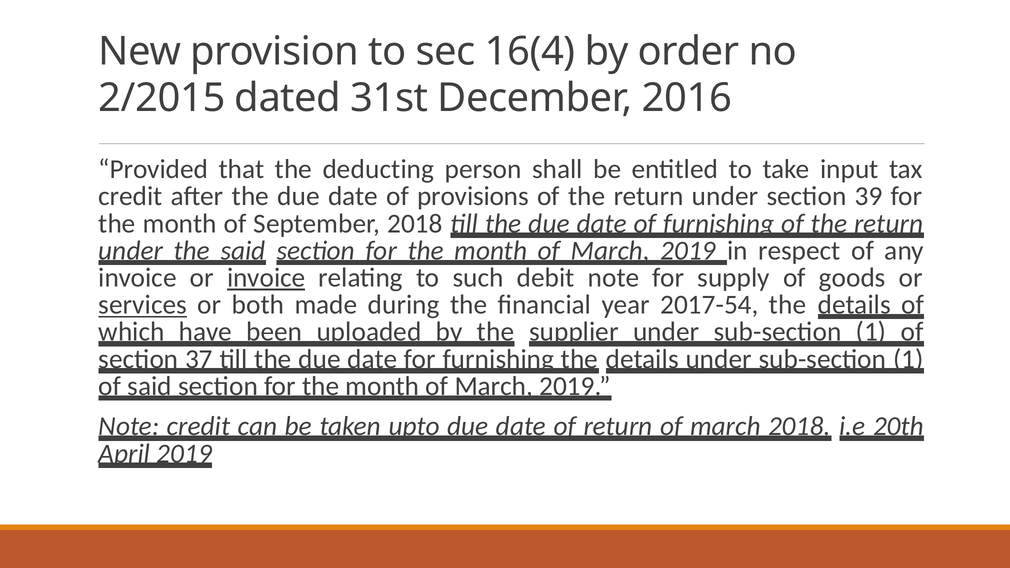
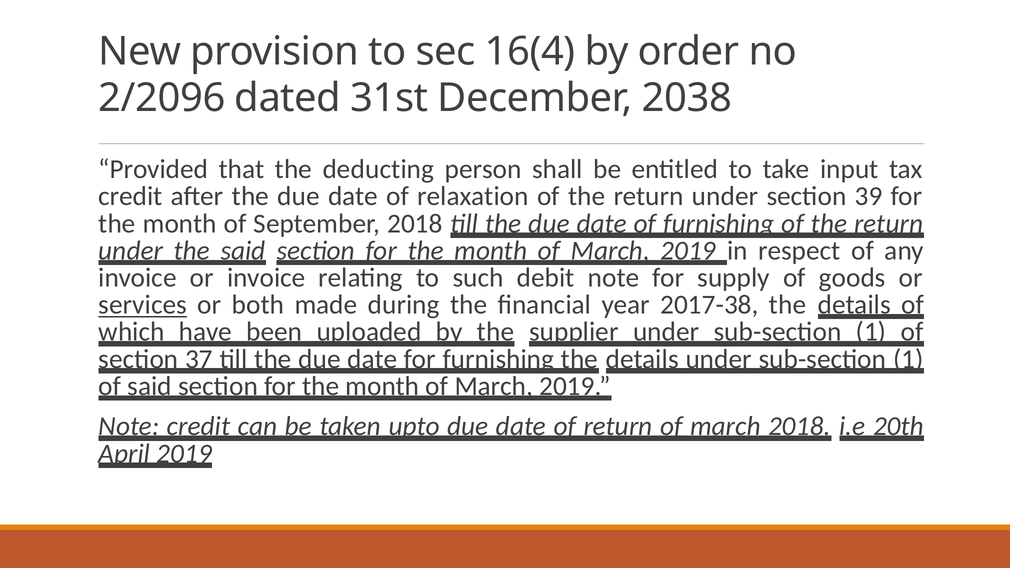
2/2015: 2/2015 -> 2/2096 (162, 98)
2016: 2016 -> 2038 (687, 98)
provisions: provisions -> relaxation (473, 196)
invoice underline: present -> none (266, 278)
2017-54: 2017-54 -> 2017-38 (709, 305)
